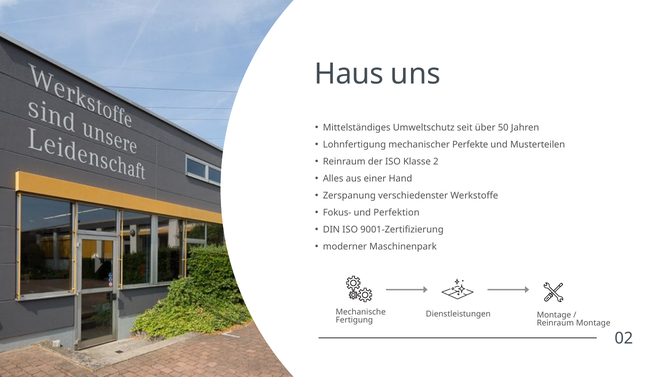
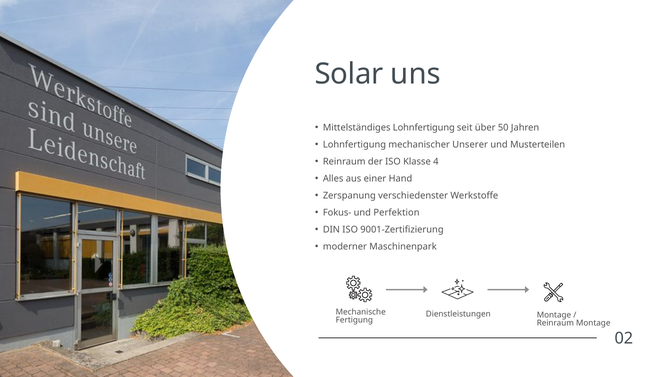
Haus: Haus -> Solar (349, 74)
Mittelständiges Umweltschutz: Umweltschutz -> Lohnfertigung (424, 128)
Perfekte: Perfekte -> Unserer (470, 145)
2: 2 -> 4 (436, 162)
